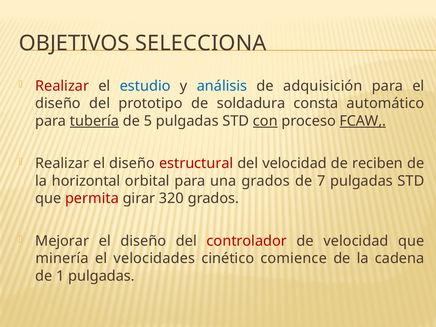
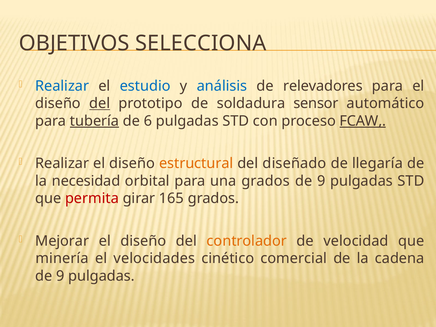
Realizar colour: red -> blue (62, 86)
adquisición: adquisición -> relevadores (323, 86)
del underline: none -> present (100, 103)
consta: consta -> sensor (316, 103)
5: 5 -> 6 (148, 121)
con underline: present -> none (265, 121)
estructural colour: red -> orange (196, 164)
del velocidad: velocidad -> diseñado (294, 164)
reciben: reciben -> llegaría (377, 164)
horizontal: horizontal -> necesidad (86, 181)
7: 7 -> 9 (321, 181)
320: 320 -> 165 (171, 198)
controlador colour: red -> orange (247, 241)
comience: comience -> comercial (294, 258)
1: 1 -> 9 (60, 276)
